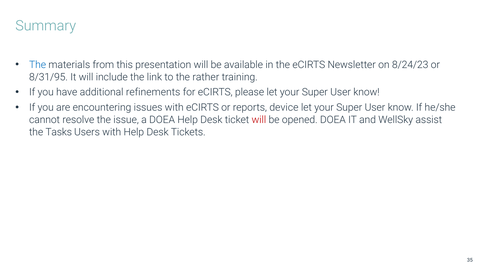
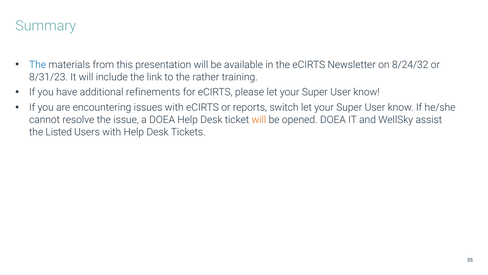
8/24/23: 8/24/23 -> 8/24/32 (410, 65)
8/31/95: 8/31/95 -> 8/31/23 (48, 77)
device: device -> switch (284, 107)
will colour: red -> orange (259, 120)
Tasks: Tasks -> Listed (59, 132)
